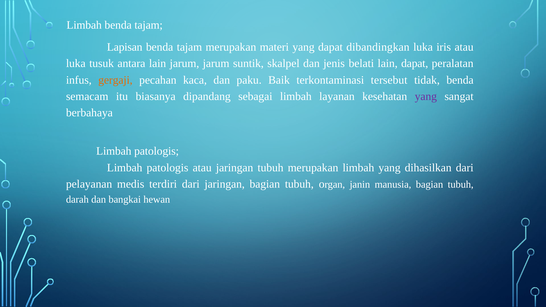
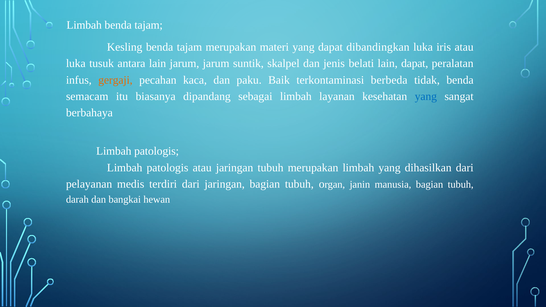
Lapisan: Lapisan -> Kesling (125, 47)
tersebut: tersebut -> berbeda (389, 80)
yang colour: purple -> blue (426, 96)
